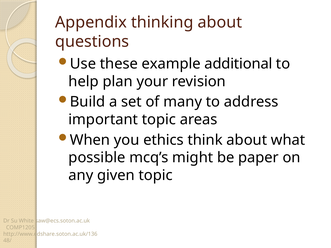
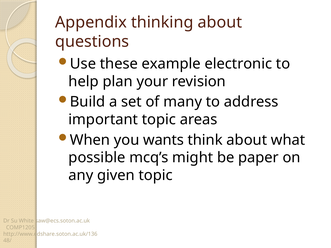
additional: additional -> electronic (238, 64)
ethics: ethics -> wants (164, 140)
